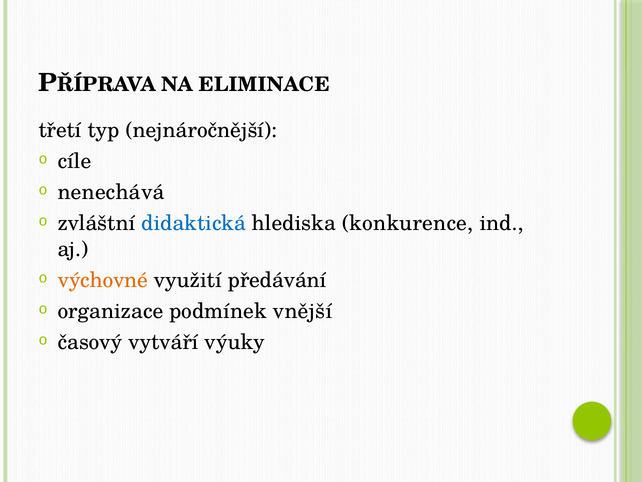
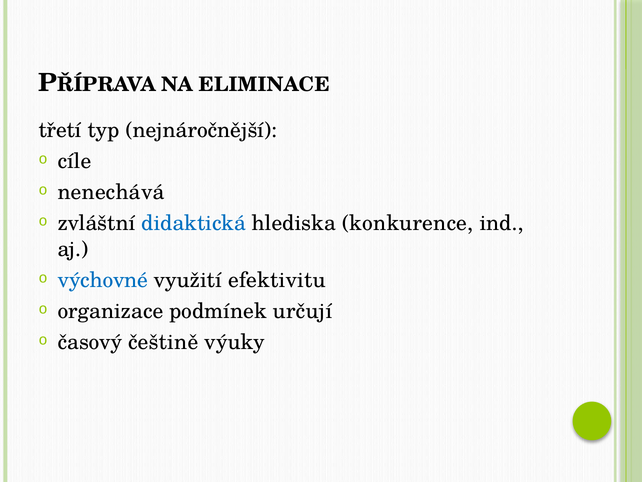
výchovné colour: orange -> blue (103, 280)
předávání: předávání -> efektivitu (277, 280)
vnější: vnější -> určují (303, 311)
vytváří: vytváří -> češtině (163, 342)
